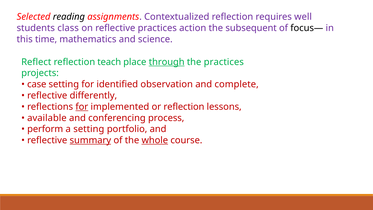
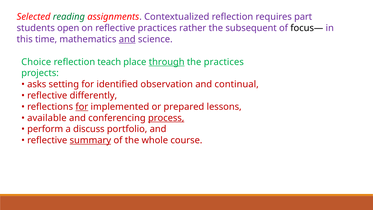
reading colour: black -> green (69, 17)
well: well -> part (303, 17)
class: class -> open (68, 28)
action: action -> rather (193, 28)
and underline: none -> present (127, 39)
Reflect: Reflect -> Choice (36, 62)
case: case -> asks (37, 84)
complete: complete -> continual (237, 84)
or reflection: reflection -> prepared (184, 107)
process underline: none -> present (166, 118)
a setting: setting -> discuss (89, 129)
whole underline: present -> none (155, 140)
